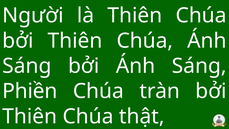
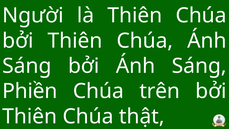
tràn: tràn -> trên (160, 91)
